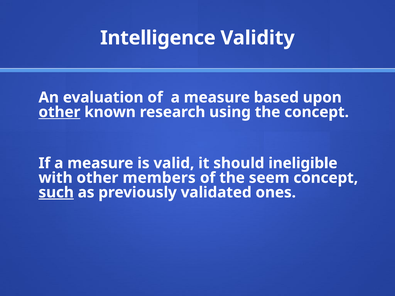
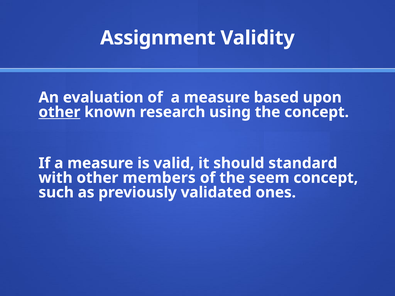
Intelligence: Intelligence -> Assignment (158, 38)
ineligible: ineligible -> standard (303, 163)
such underline: present -> none (56, 193)
